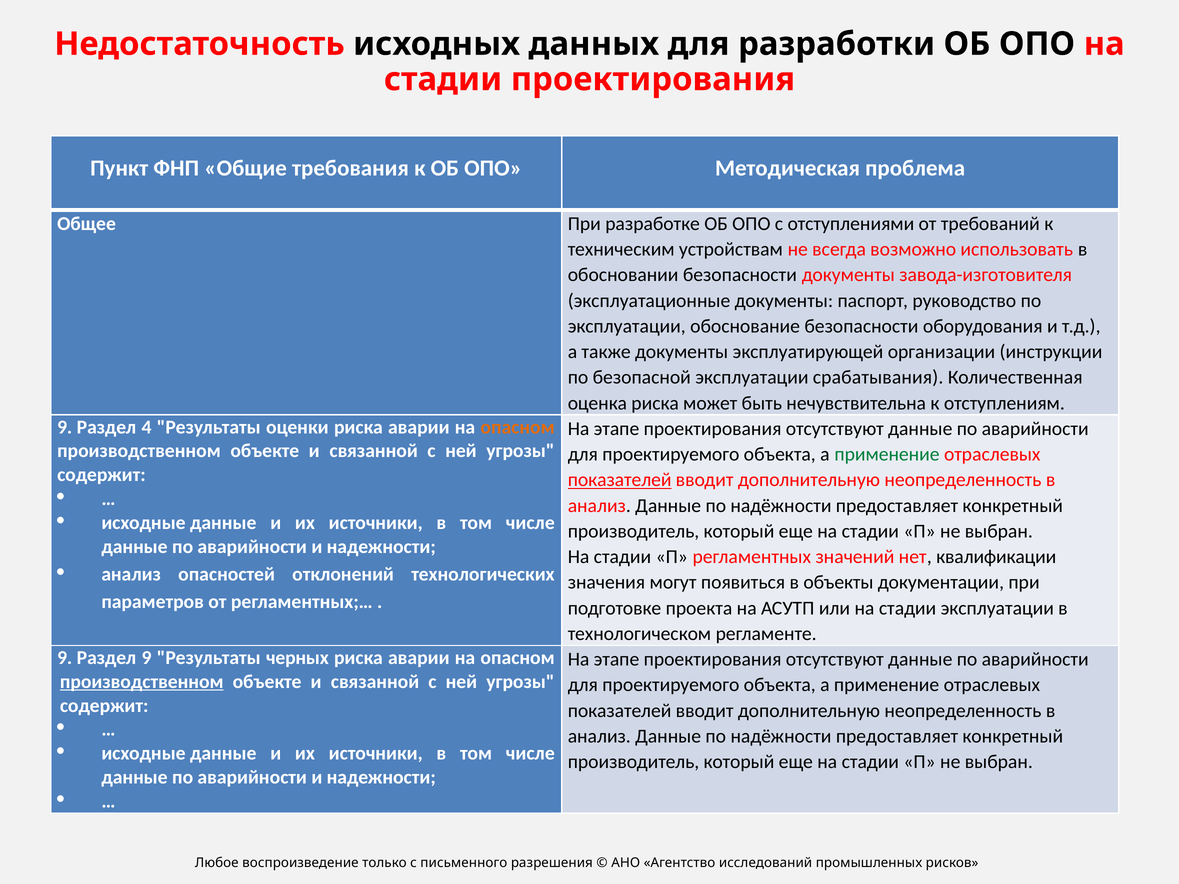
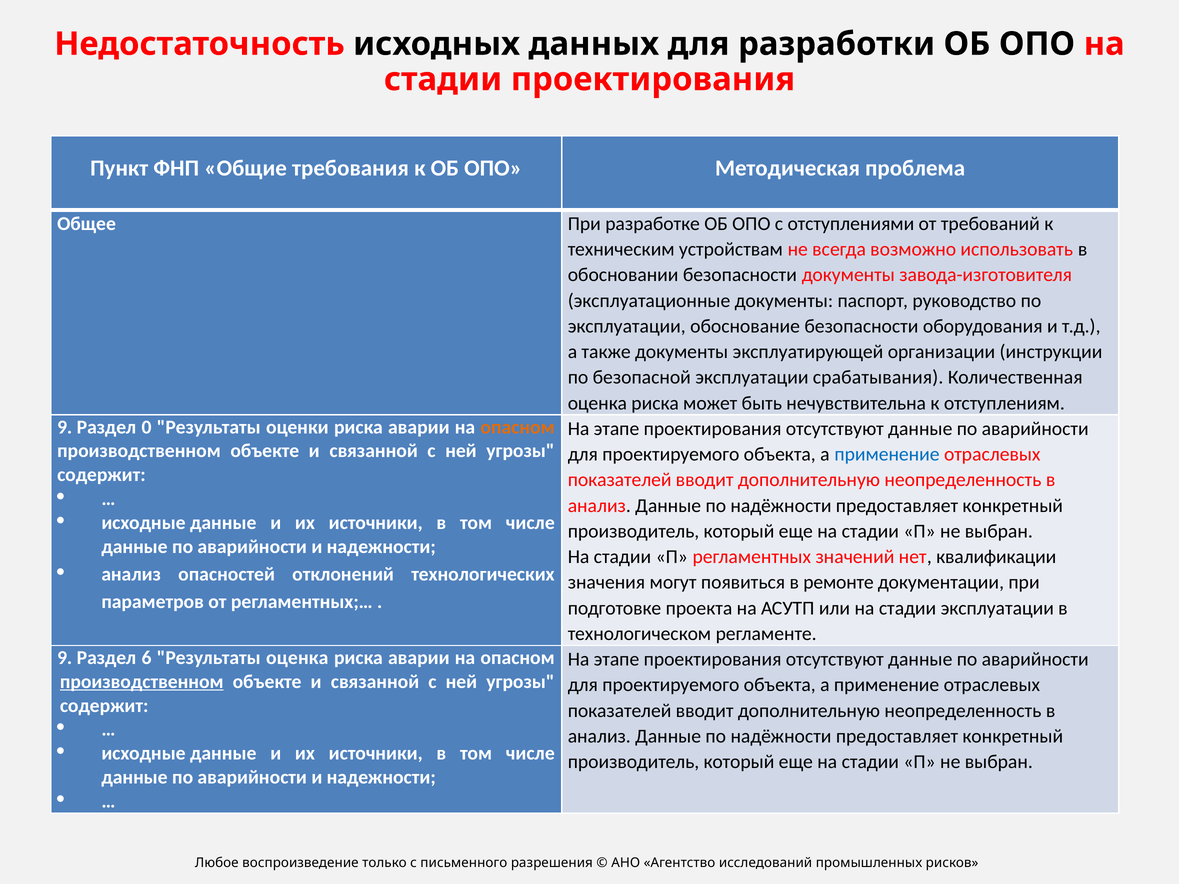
4: 4 -> 0 (147, 427)
применение colour: green -> blue (887, 454)
показателей underline: present -> none (620, 480)
объекты: объекты -> ремонте (839, 583)
Раздел 9: 9 -> 6 (147, 658)
Результаты черных: черных -> оценка (297, 658)
